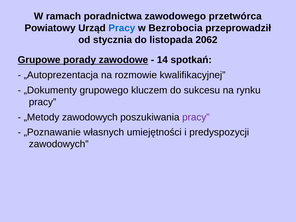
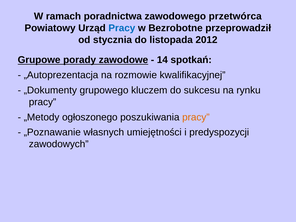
Bezrobocia: Bezrobocia -> Bezrobotne (176, 28)
2062: 2062 -> 2012 (206, 40)
„Metody zawodowych: zawodowych -> ogłoszonego (90, 117)
pracy colour: purple -> orange (196, 117)
